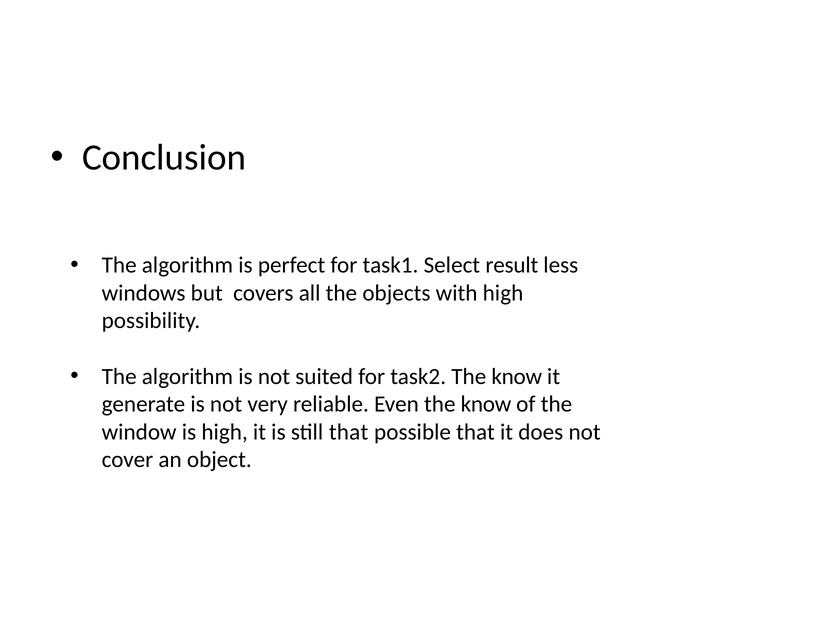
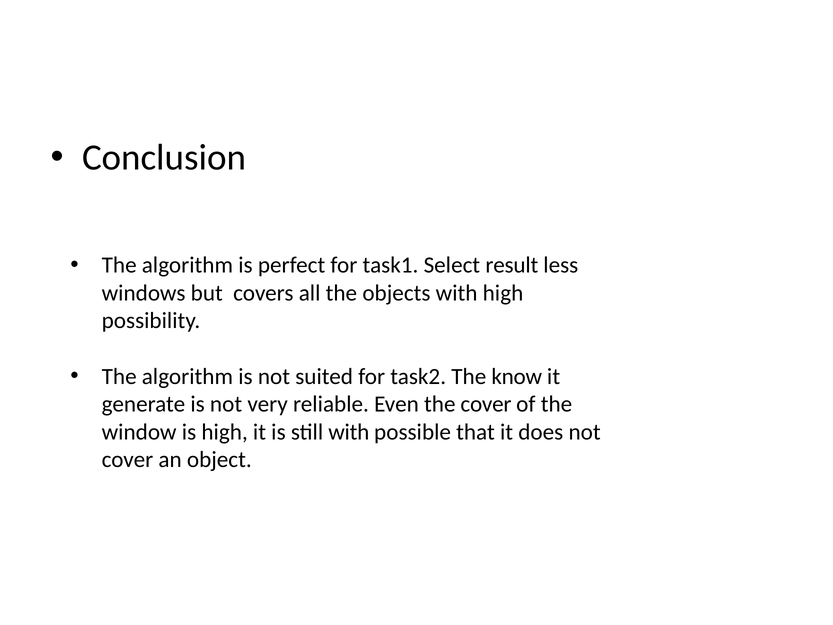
Even the know: know -> cover (486, 404)
still that: that -> with (349, 432)
